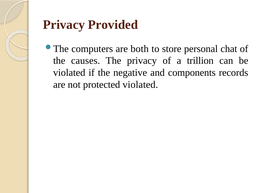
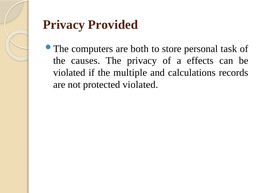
chat: chat -> task (229, 49)
trillion: trillion -> effects (200, 61)
negative: negative -> multiple (130, 73)
components: components -> calculations (192, 73)
